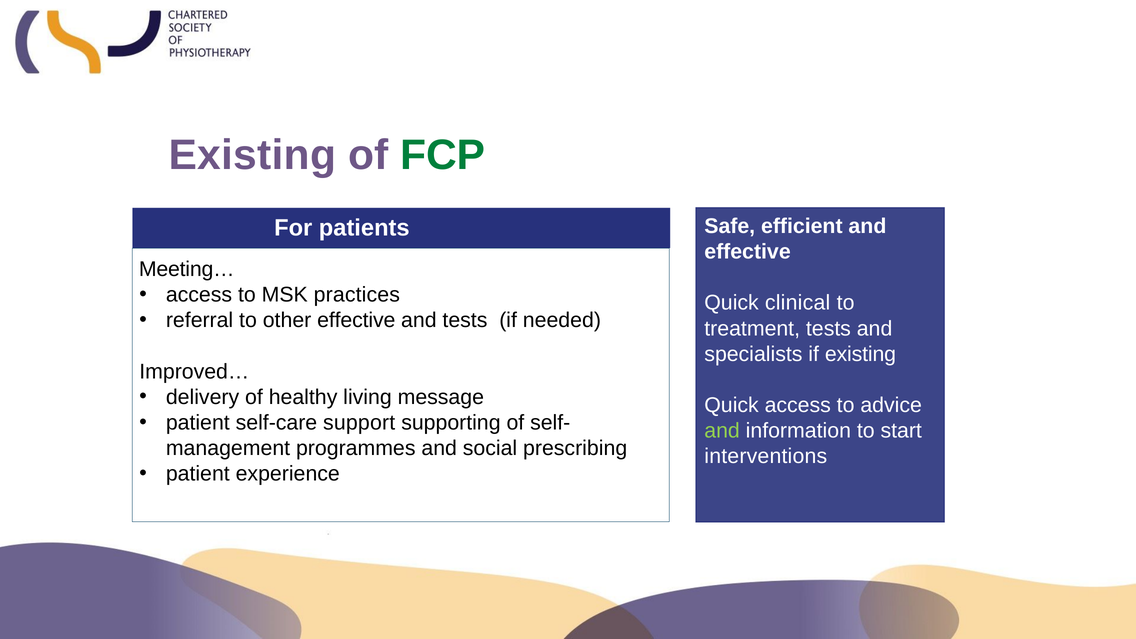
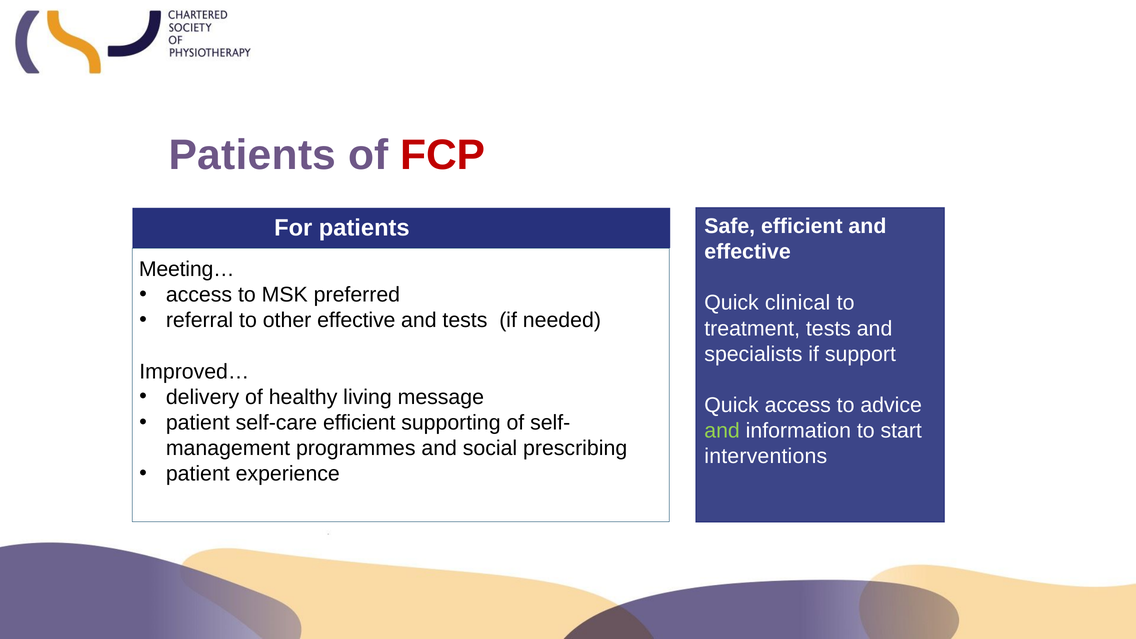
Existing: Existing -> Patients (252, 155)
FCP colour: green -> red (443, 155)
practices: practices -> preferred (357, 295)
if existing: existing -> support (860, 354)
self-care support: support -> efficient (359, 423)
